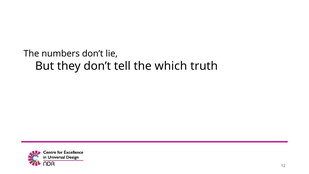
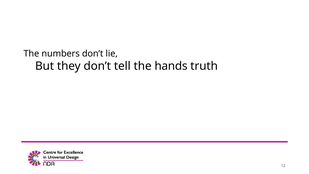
which: which -> hands (171, 66)
